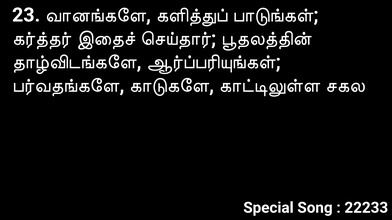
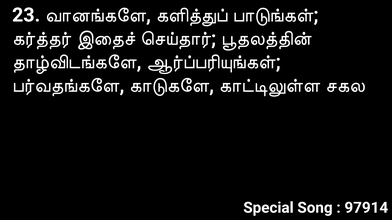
22233: 22233 -> 97914 (366, 208)
